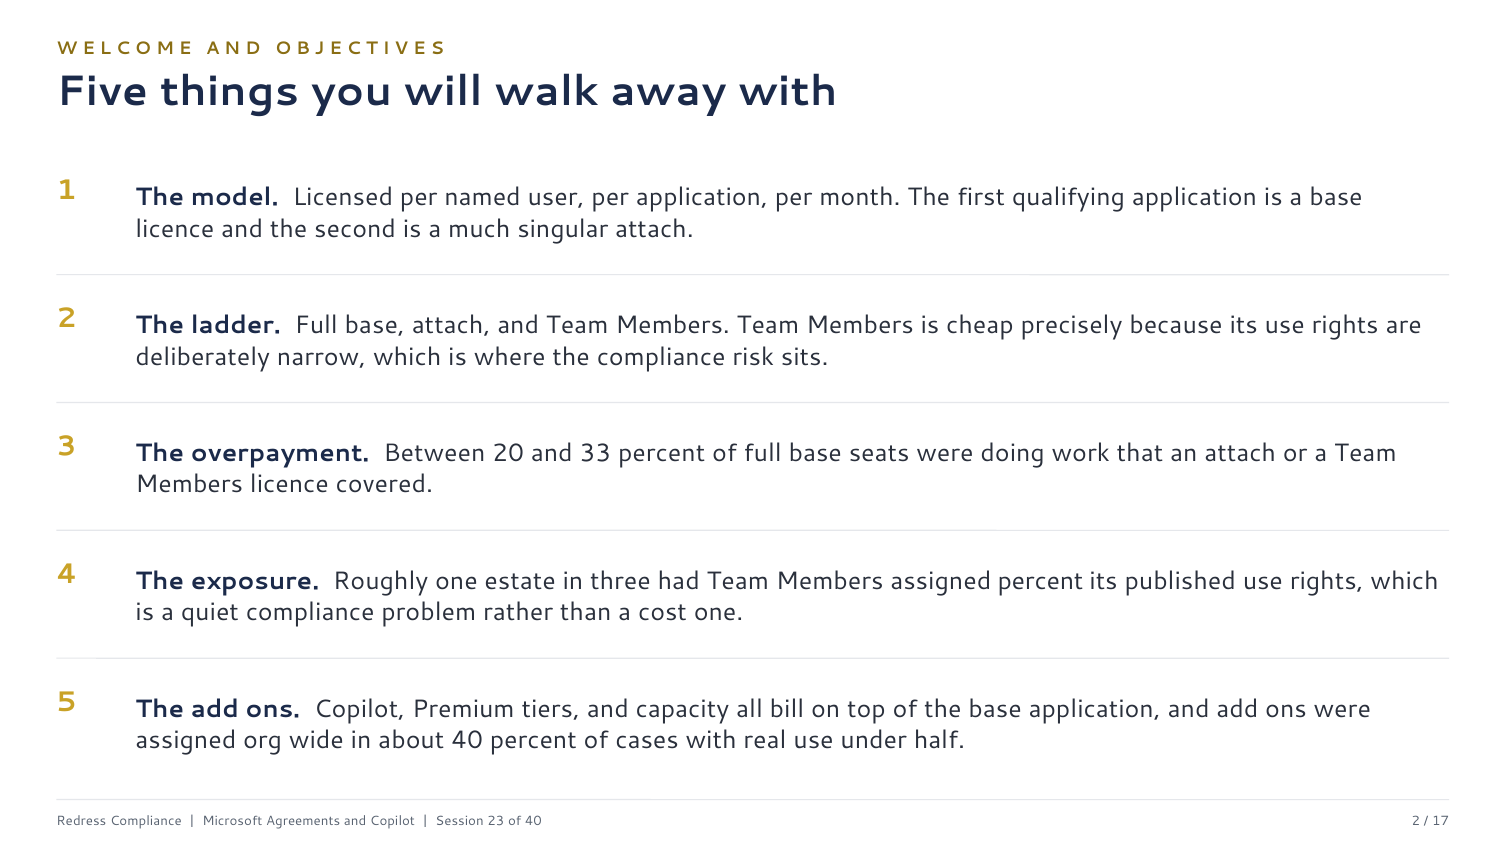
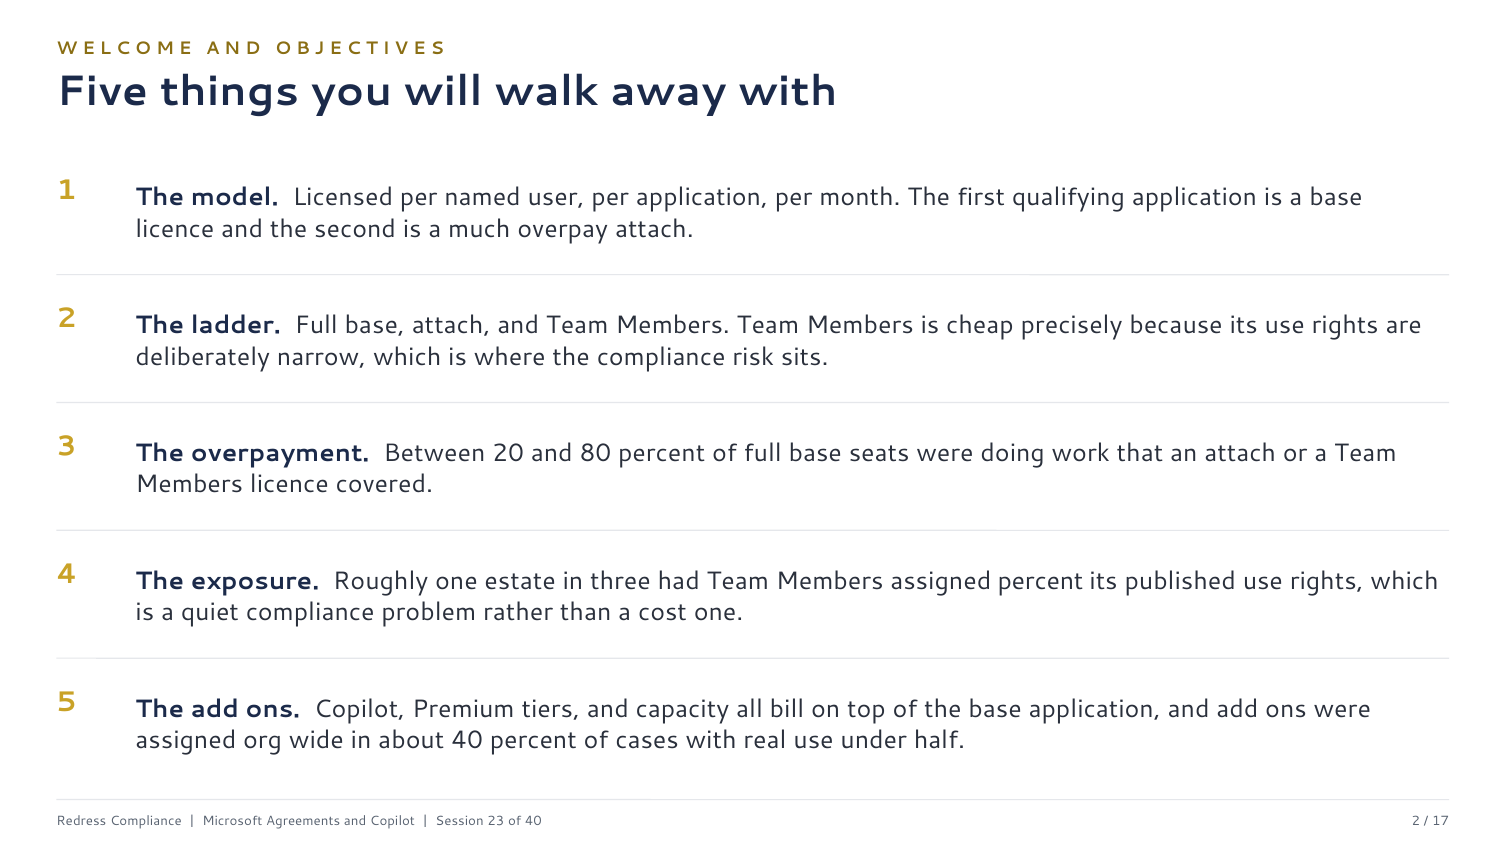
singular: singular -> overpay (563, 229)
33: 33 -> 80 (595, 453)
